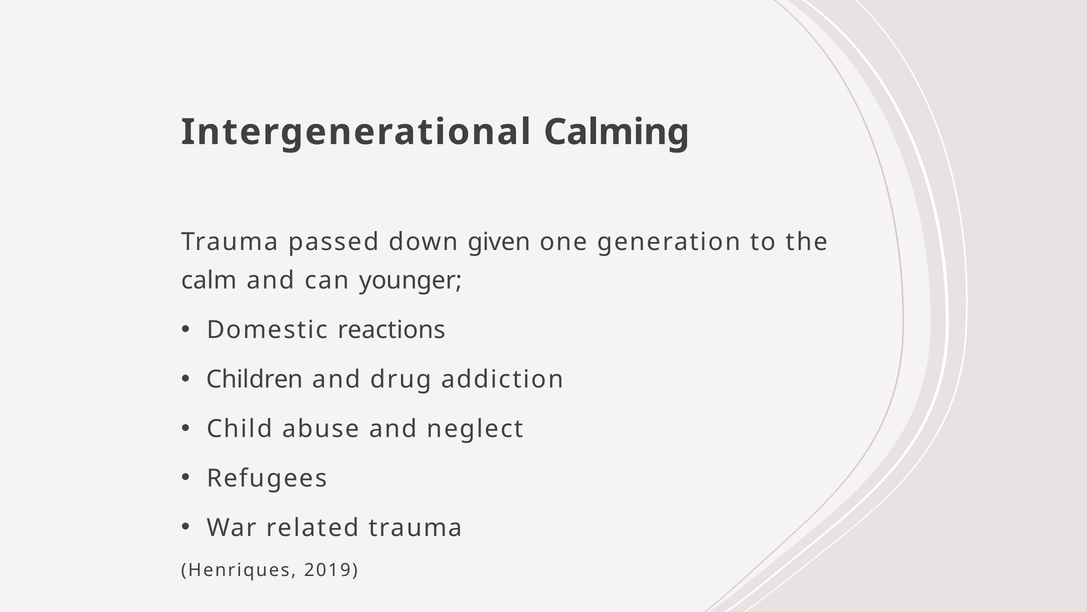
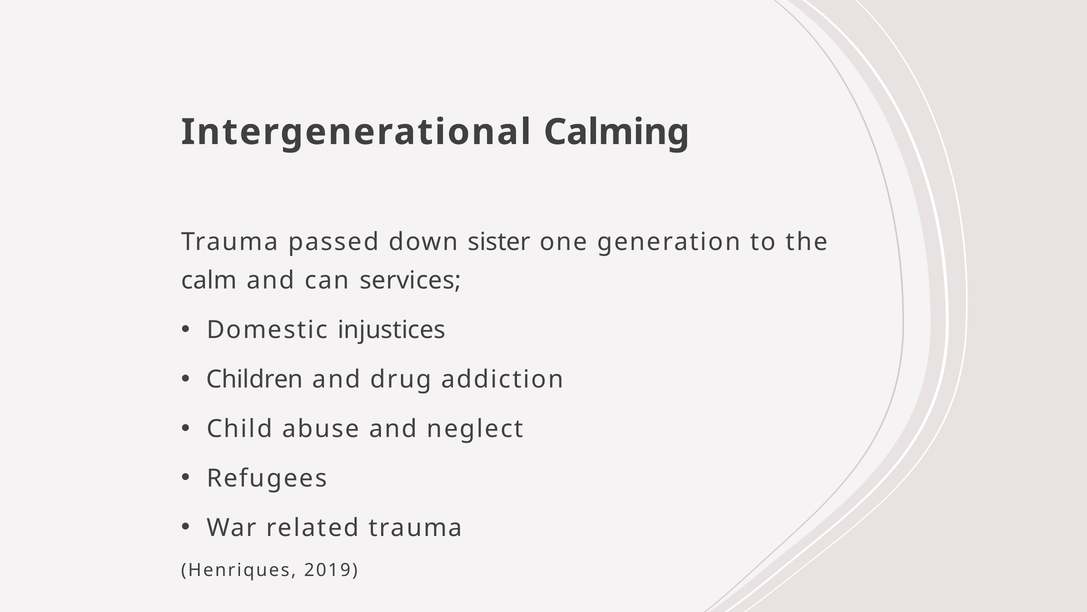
given: given -> sister (499, 242)
younger: younger -> services (411, 280)
reactions: reactions -> injustices (392, 330)
